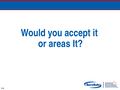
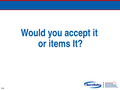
areas: areas -> items (60, 44)
